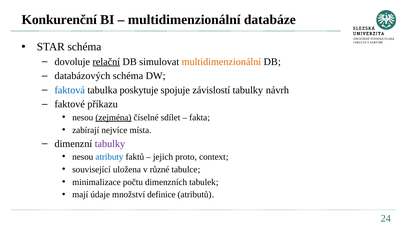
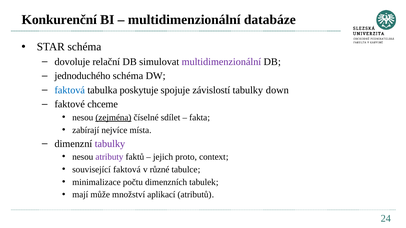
relační underline: present -> none (106, 62)
multidimenzionální colour: orange -> purple (221, 62)
databázových: databázových -> jednoduchého (82, 76)
návrh: návrh -> down (277, 90)
příkazu: příkazu -> chceme (103, 104)
atributy colour: blue -> purple (109, 157)
související uložena: uložena -> faktová (127, 170)
údaje: údaje -> může (100, 195)
definice: definice -> aplikací (161, 195)
